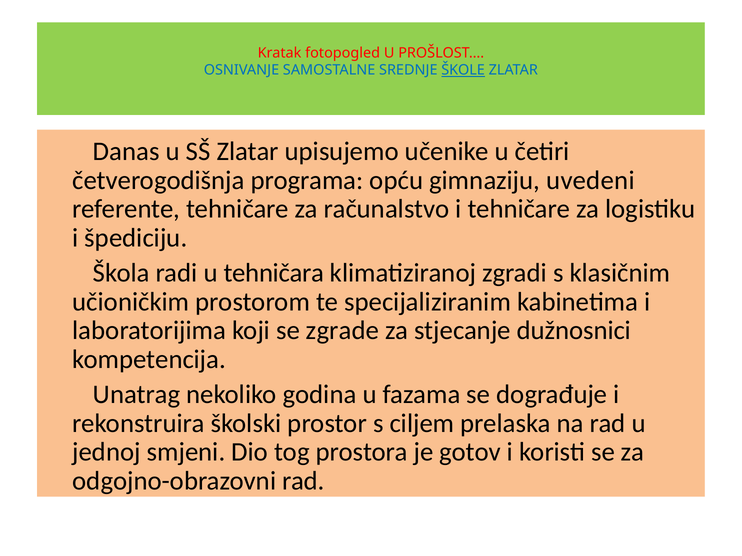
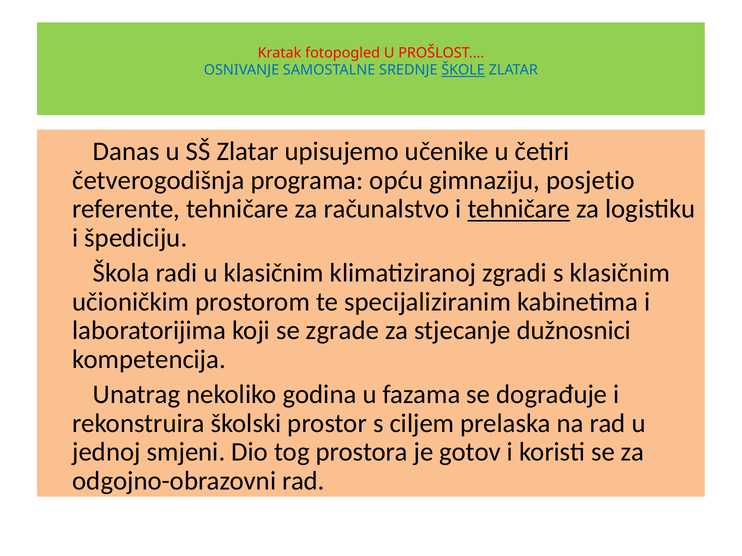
uvedeni: uvedeni -> posjetio (591, 180)
tehničare underline: none -> present (519, 209)
u tehničara: tehničara -> klasičnim (274, 273)
